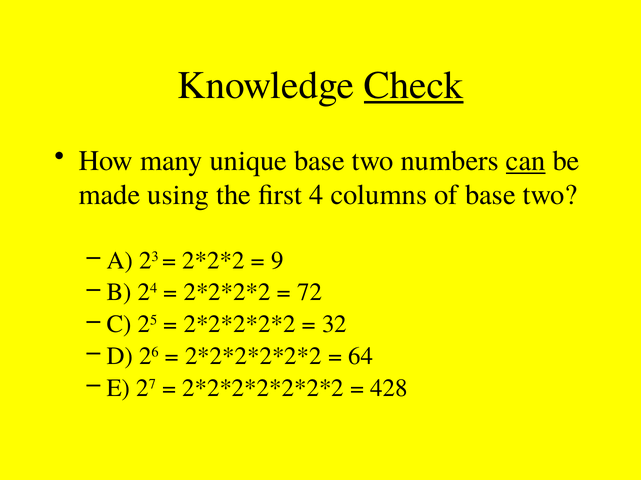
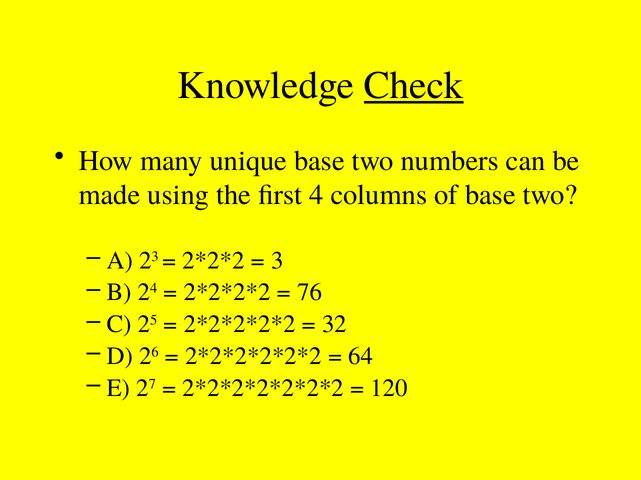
can underline: present -> none (526, 161)
9: 9 -> 3 (277, 261)
72: 72 -> 76 (310, 293)
428: 428 -> 120 (389, 388)
